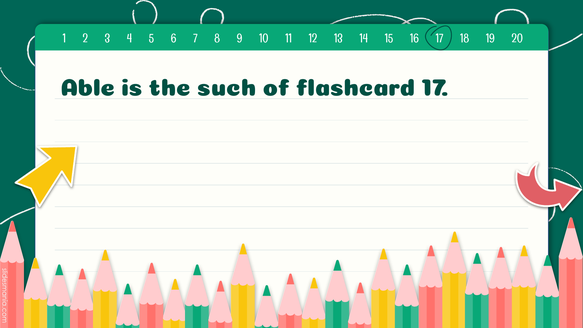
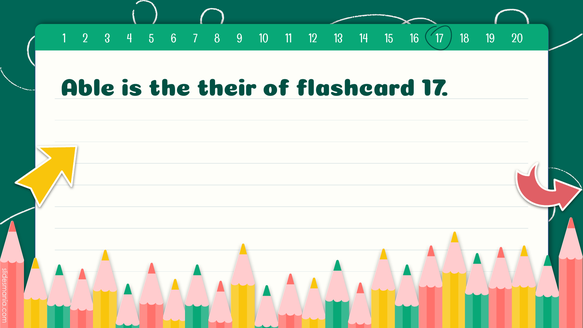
such: such -> their (227, 88)
